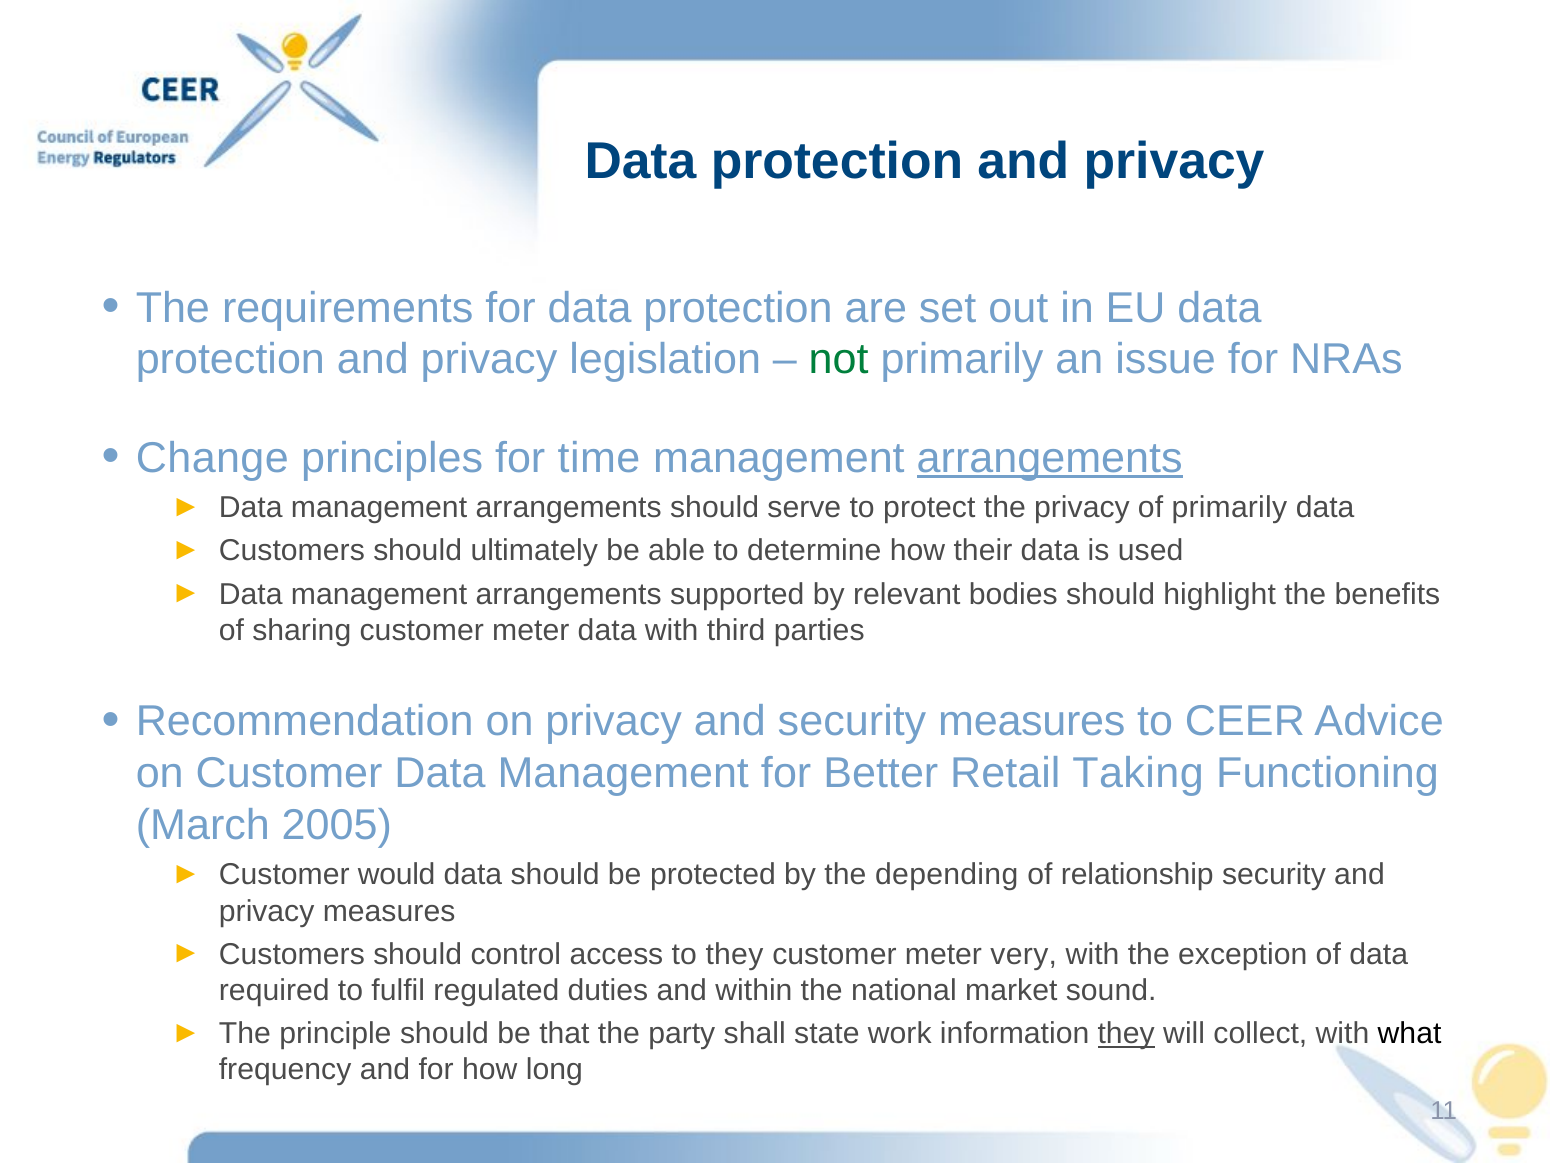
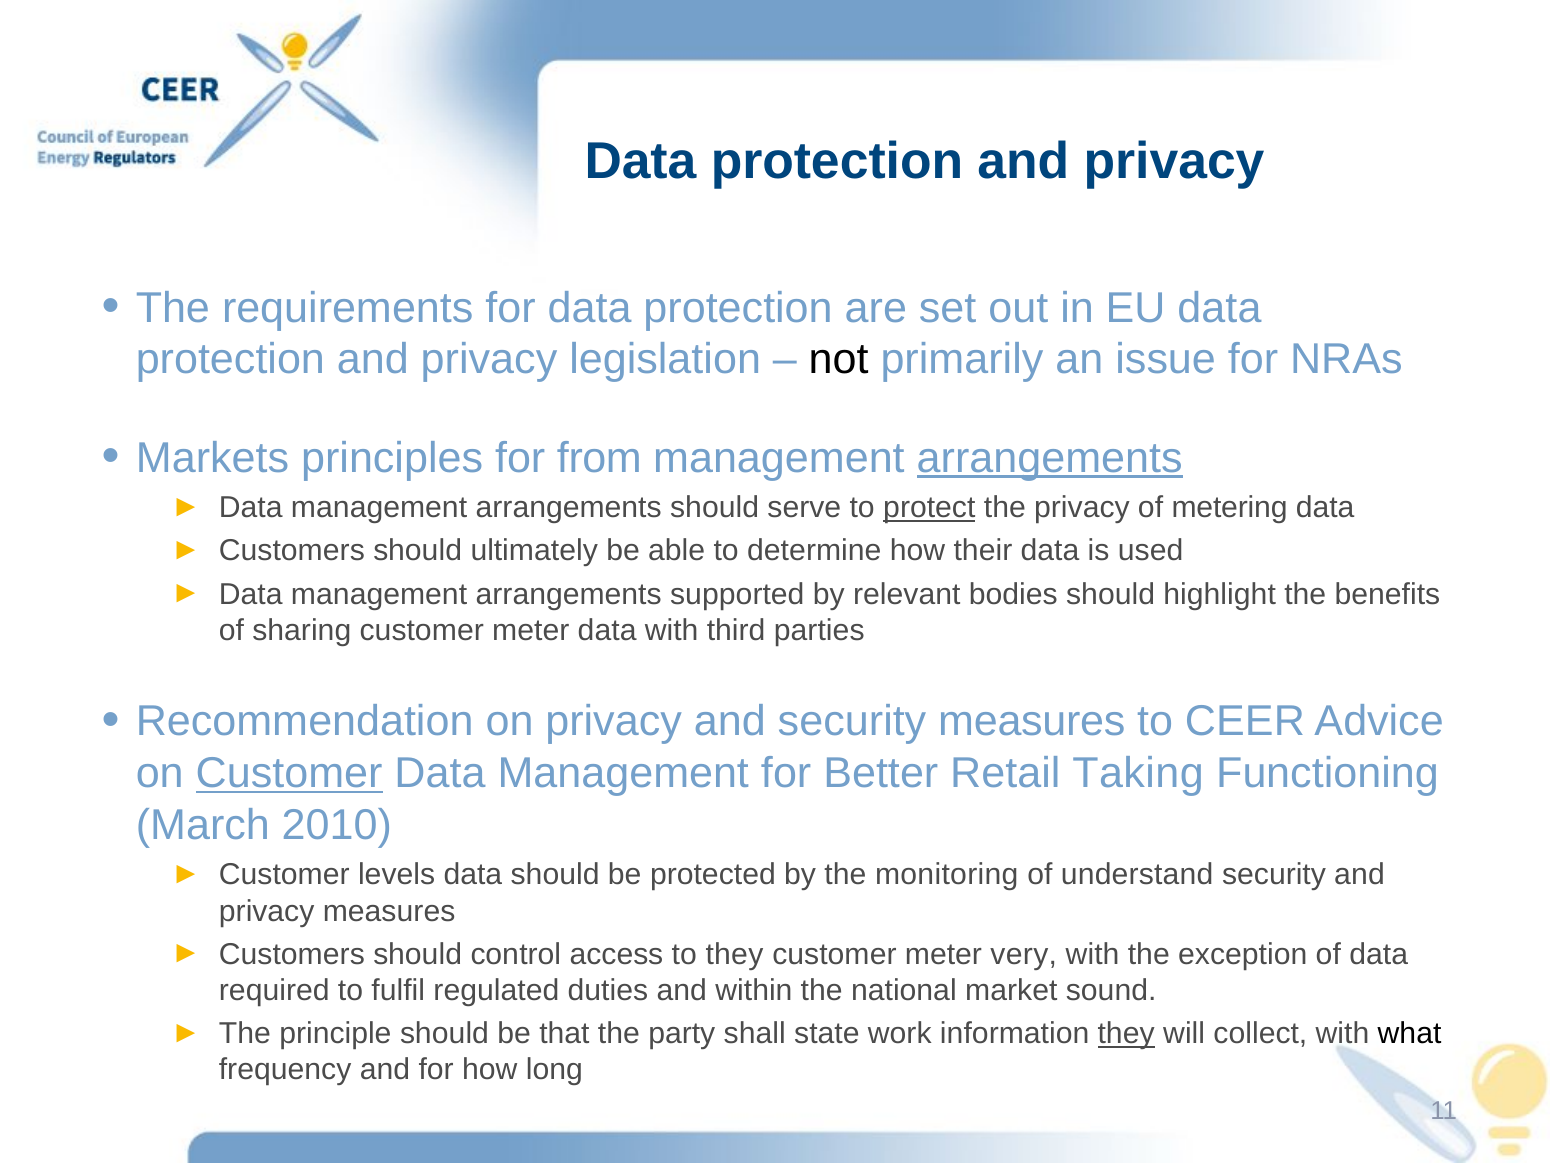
not colour: green -> black (839, 360)
Change: Change -> Markets (213, 458)
time: time -> from (599, 458)
protect underline: none -> present (929, 508)
of primarily: primarily -> metering (1230, 508)
Customer underline: none -> present (289, 773)
2005: 2005 -> 2010 (337, 825)
would: would -> levels (397, 875)
depending: depending -> monitoring (947, 875)
relationship: relationship -> understand (1137, 875)
